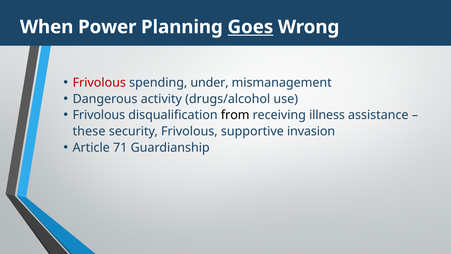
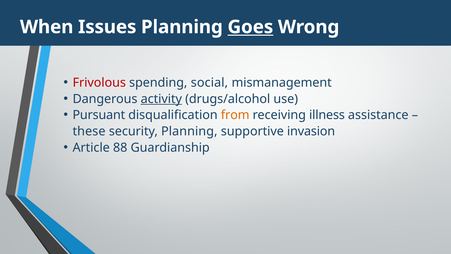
Power: Power -> Issues (107, 27)
under: under -> social (209, 82)
activity underline: none -> present (161, 99)
Frivolous: Frivolous -> Pursuant (99, 115)
from colour: black -> orange (235, 115)
security Frivolous: Frivolous -> Planning (189, 131)
71: 71 -> 88 (120, 148)
